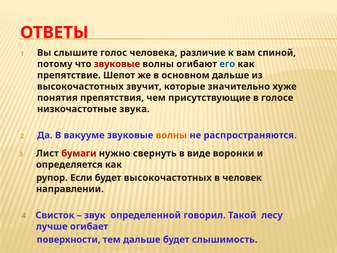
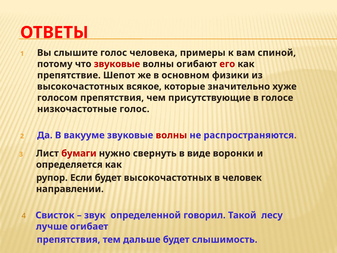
различие: различие -> примеры (203, 53)
его colour: blue -> red (227, 64)
основном дальше: дальше -> физики (231, 75)
звучит: звучит -> всякое (144, 86)
понятия: понятия -> голосом (57, 98)
низкочастотные звука: звука -> голос (134, 109)
волны colour: orange -> red (171, 135)
поверхности: поверхности -> препятствия (68, 239)
